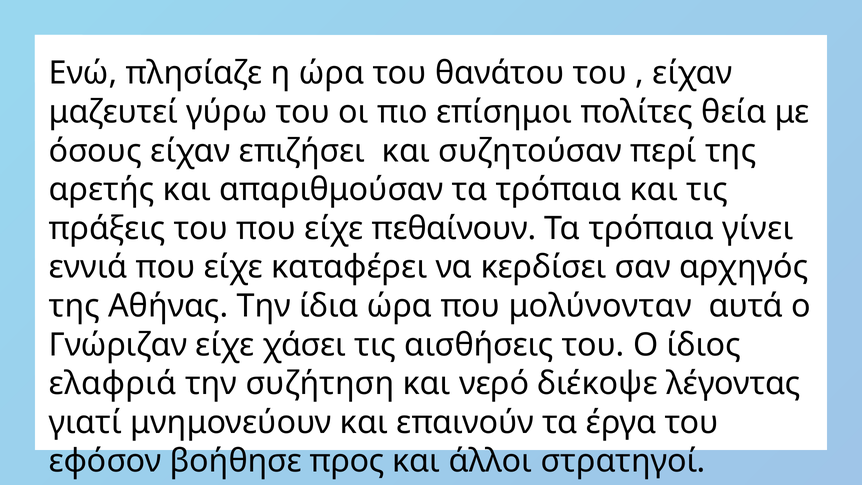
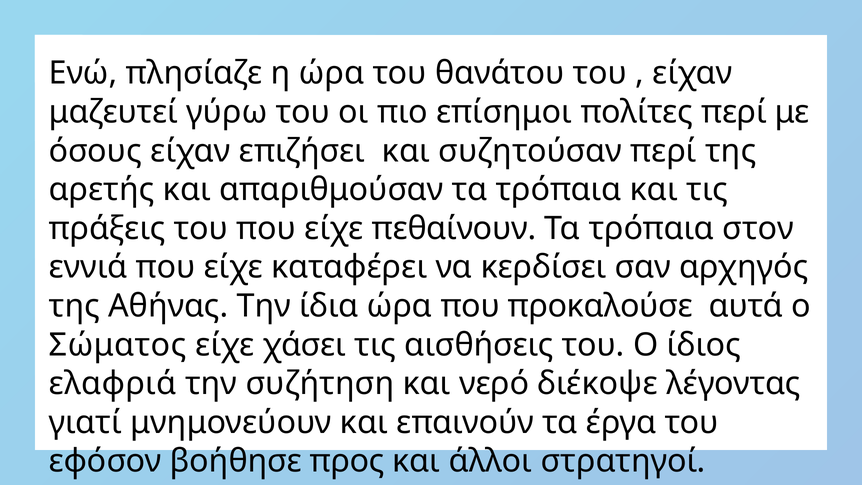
πολίτες θεία: θεία -> περί (734, 112)
γίνει: γίνει -> στον (758, 228)
μολύνονταν: μολύνονταν -> προκαλούσε (600, 306)
Γνώριζαν: Γνώριζαν -> Σώματος (118, 345)
